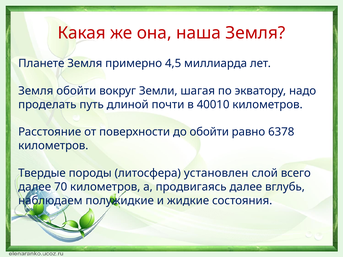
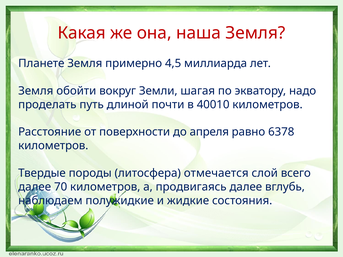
до обойти: обойти -> апреля (209, 132)
установлен: установлен -> отмечается (216, 173)
